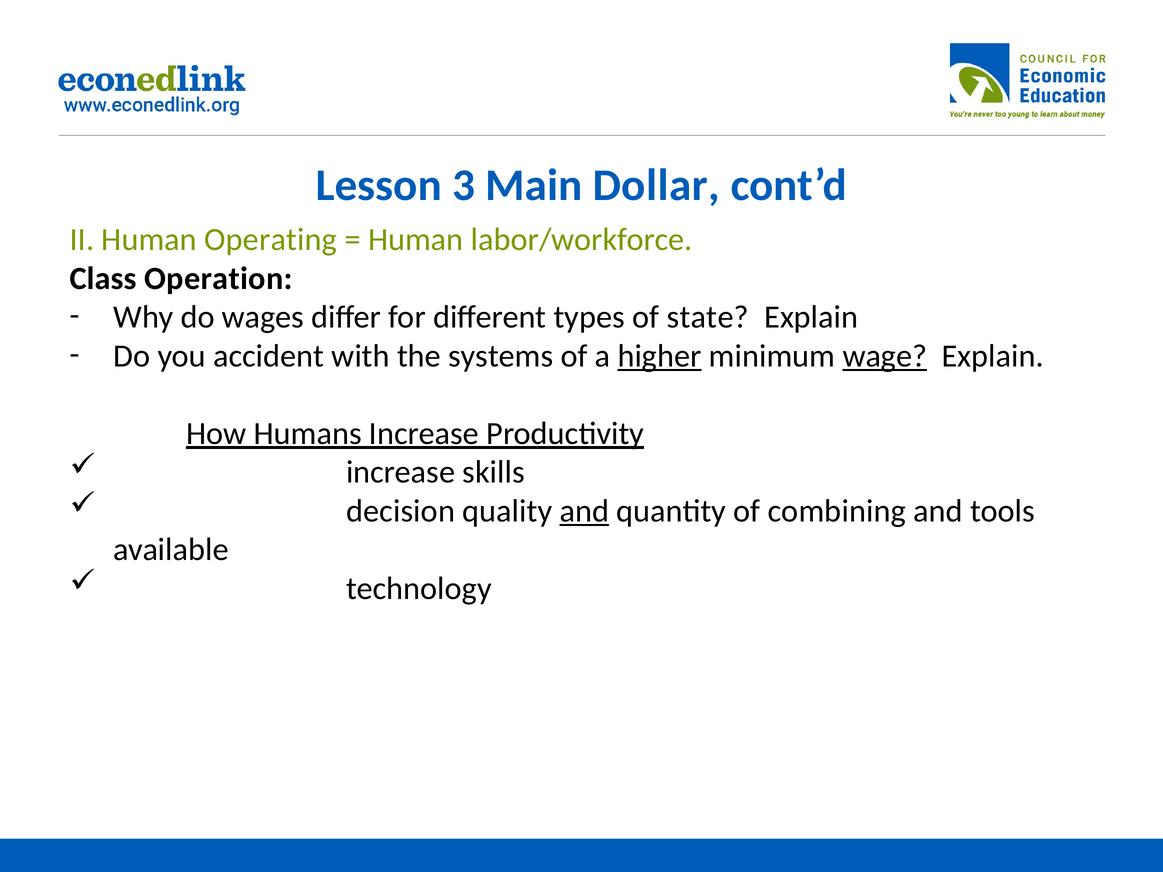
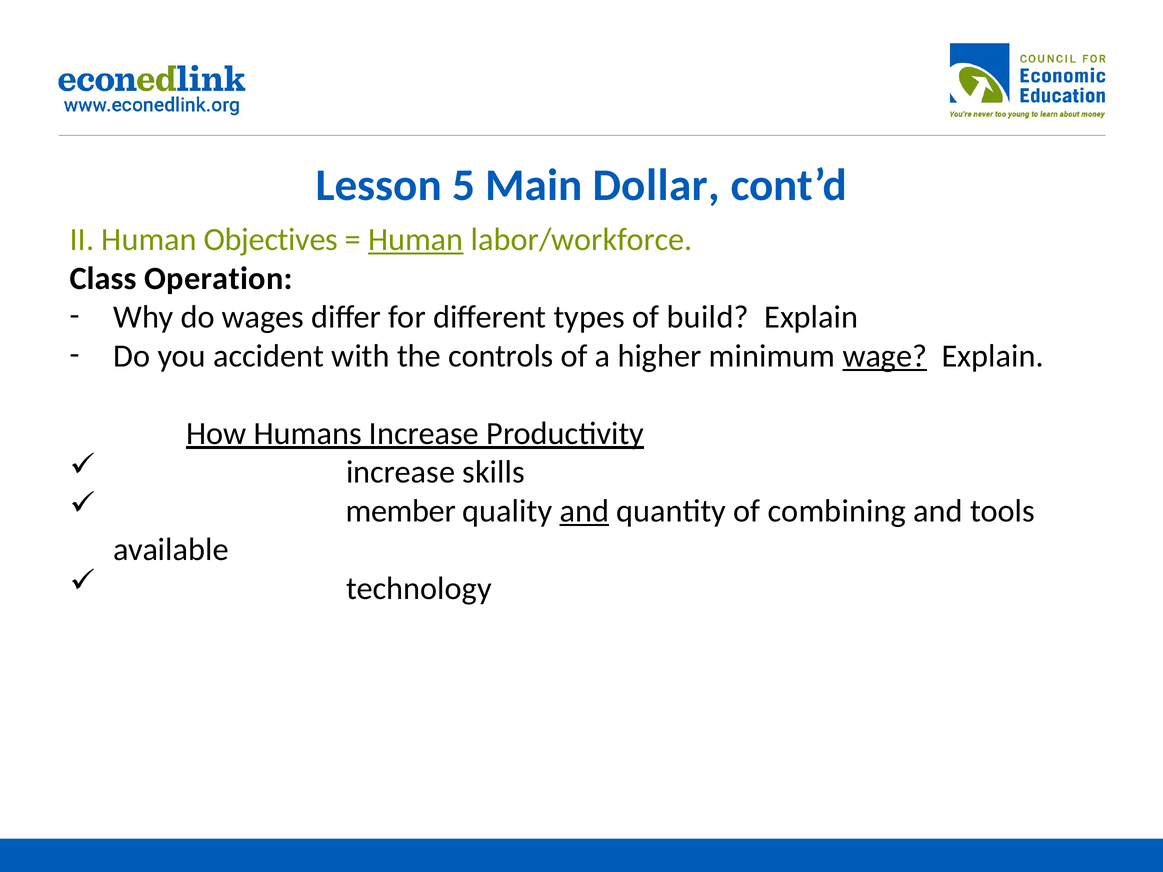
3: 3 -> 5 (464, 185)
Operating: Operating -> Objectives (271, 240)
Human underline: none -> present (416, 240)
state: state -> build (708, 317)
systems: systems -> controls (501, 356)
higher underline: present -> none (660, 356)
decision: decision -> member (401, 511)
